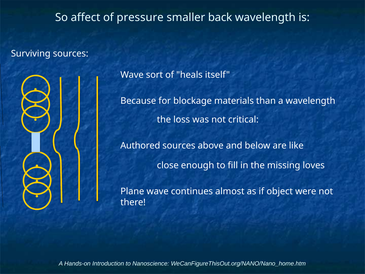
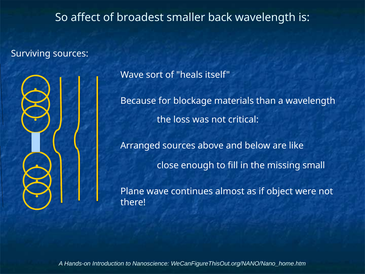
pressure: pressure -> broadest (140, 18)
Authored: Authored -> Arranged (140, 145)
loves: loves -> small (314, 165)
